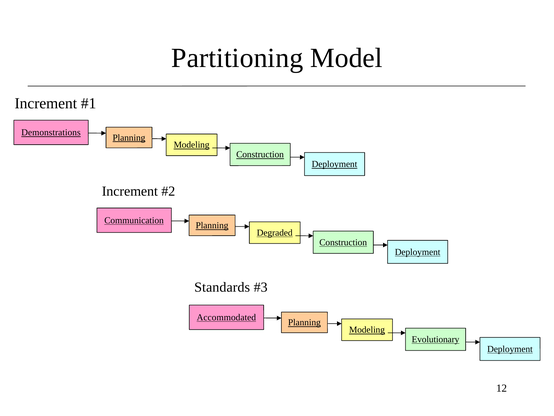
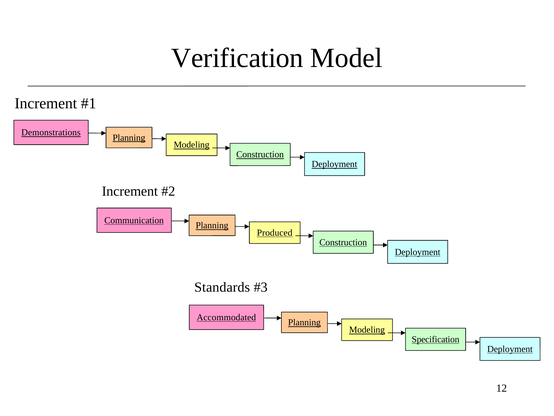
Partitioning: Partitioning -> Verification (237, 58)
Degraded: Degraded -> Produced (275, 232)
Evolutionary: Evolutionary -> Specification (436, 339)
